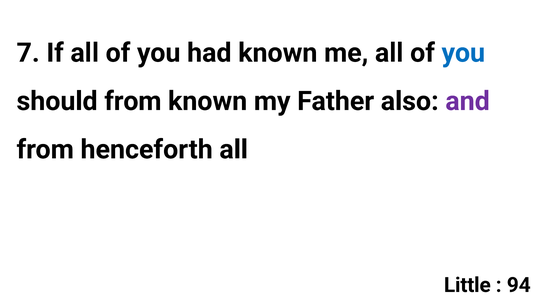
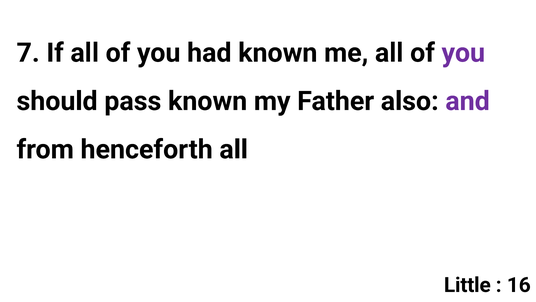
you colour: blue -> purple (463, 53)
should from: from -> pass (133, 101)
94: 94 -> 16 (519, 285)
